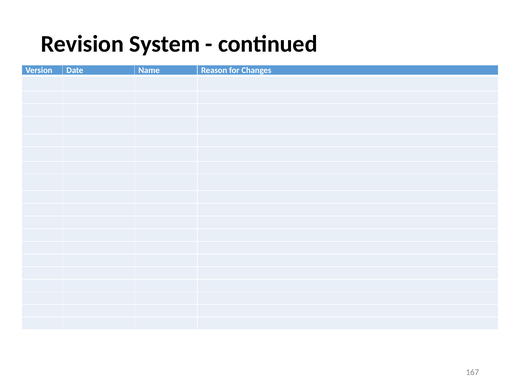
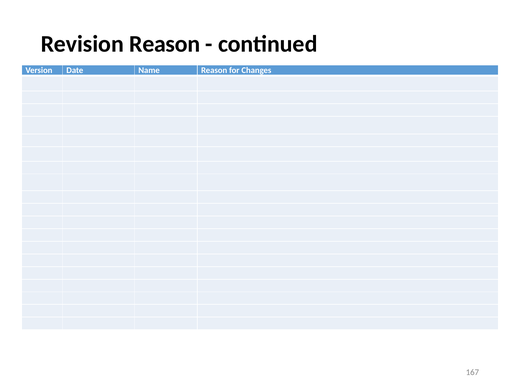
Revision System: System -> Reason (165, 44)
